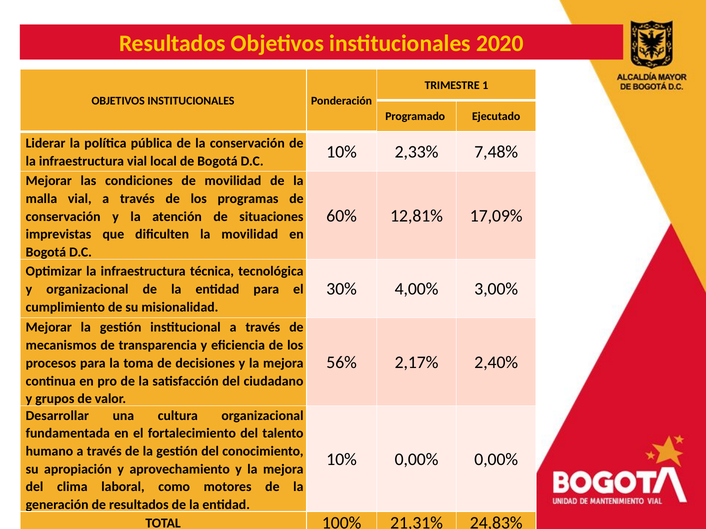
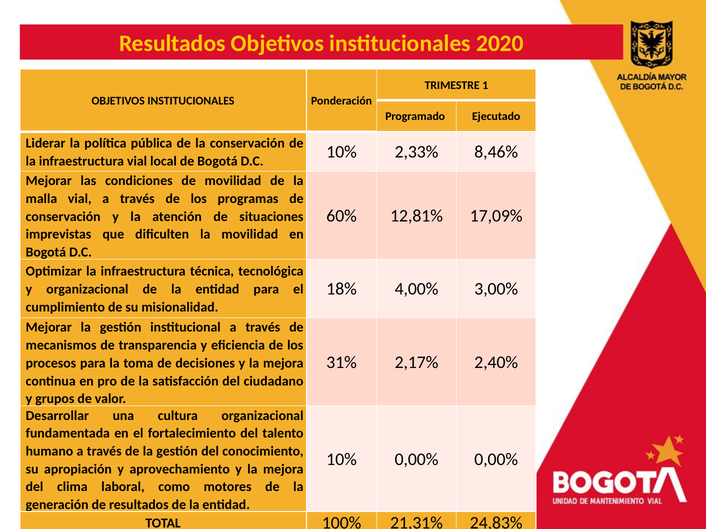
7,48%: 7,48% -> 8,46% (496, 152)
30%: 30% -> 18% (342, 289)
56%: 56% -> 31% (342, 363)
